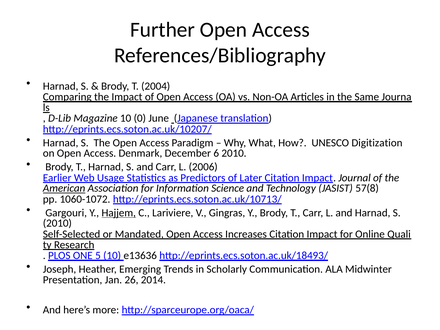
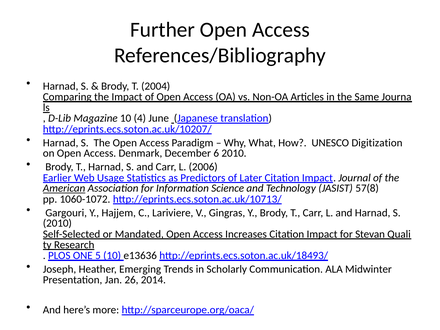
0: 0 -> 4 (140, 118)
Hajjem underline: present -> none (119, 213)
Online: Online -> Stevan (370, 234)
